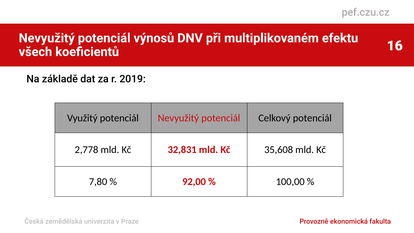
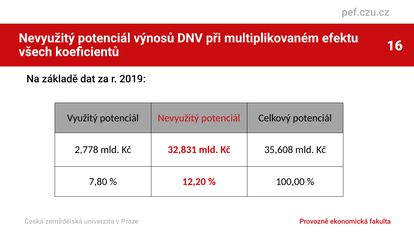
92,00: 92,00 -> 12,20 (194, 182)
